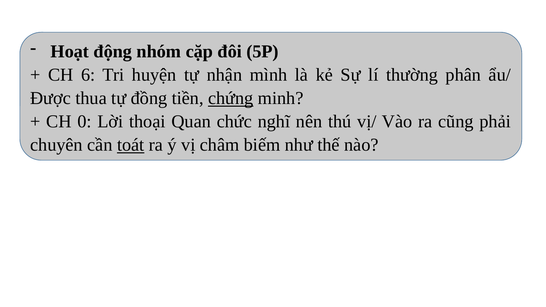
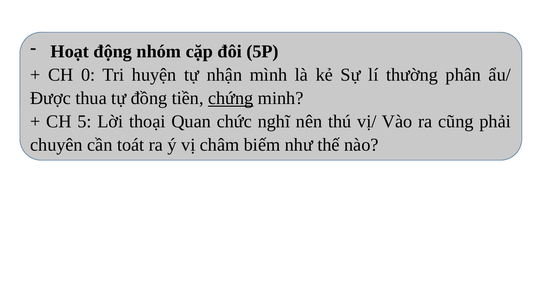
6: 6 -> 0 (88, 75)
0: 0 -> 5 (85, 122)
toát underline: present -> none (131, 145)
